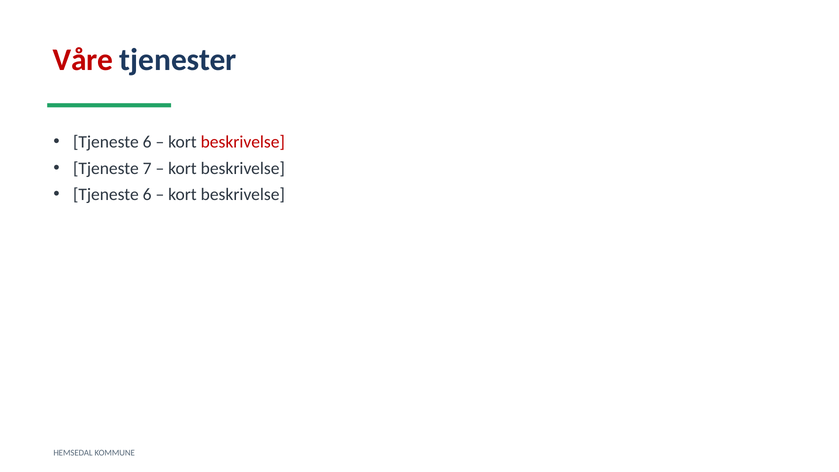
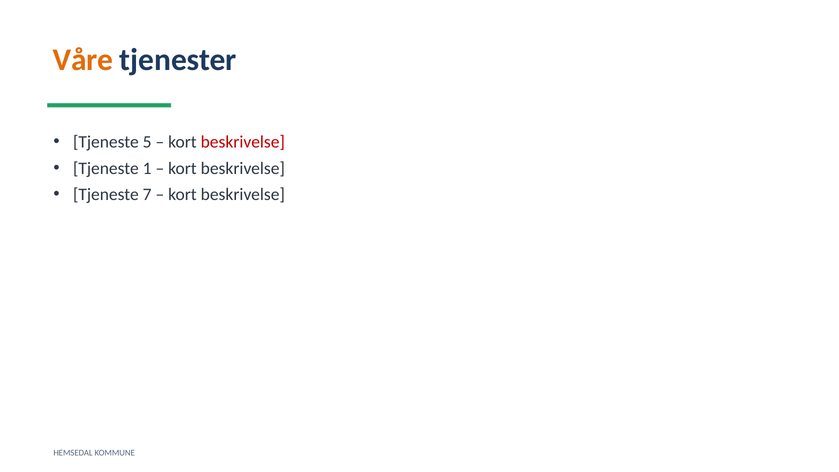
Våre colour: red -> orange (83, 60)
6: 6 -> 5 (147, 142)
7: 7 -> 1 (147, 168)
6: 6 -> 7 (147, 195)
